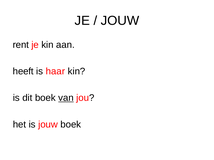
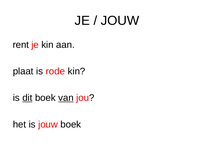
heeft: heeft -> plaat (23, 72)
haar: haar -> rode (55, 72)
dit underline: none -> present (27, 98)
